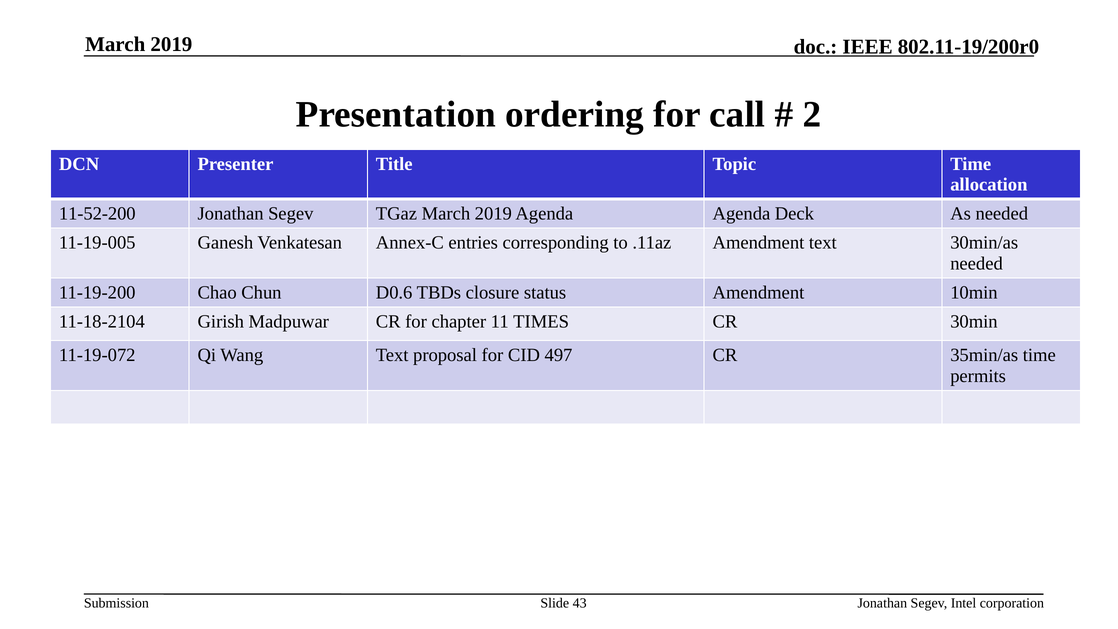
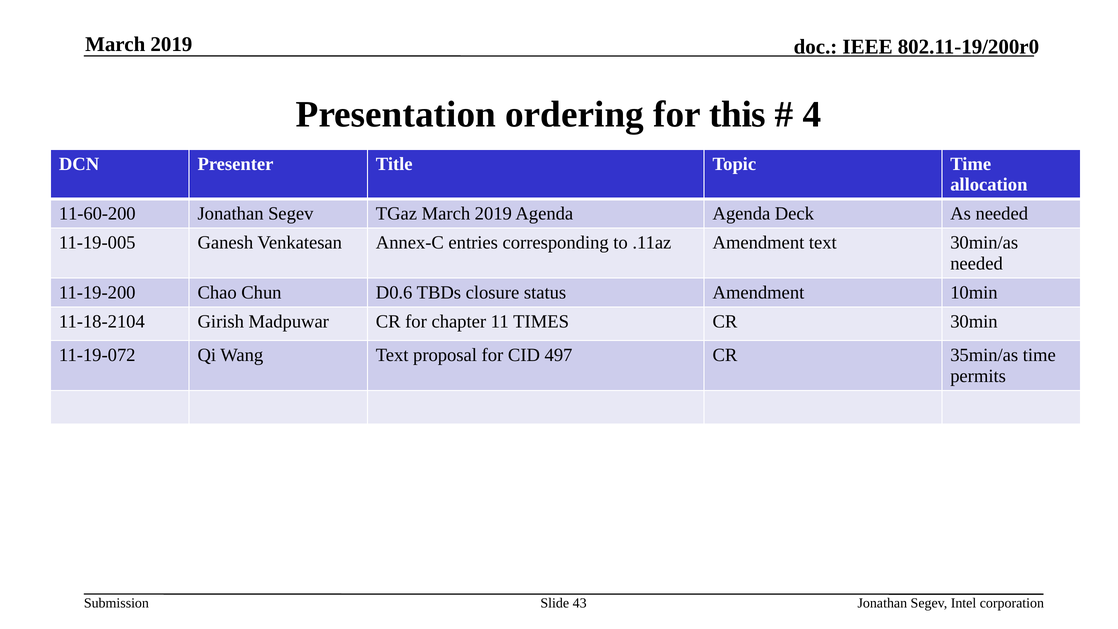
call: call -> this (738, 114)
2: 2 -> 4 (812, 114)
11-52-200: 11-52-200 -> 11-60-200 (97, 214)
